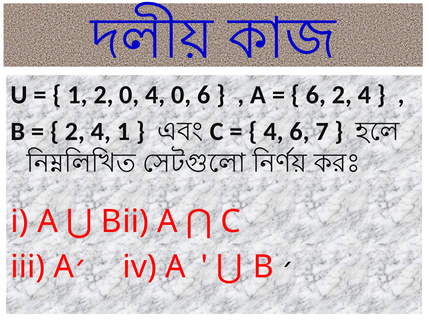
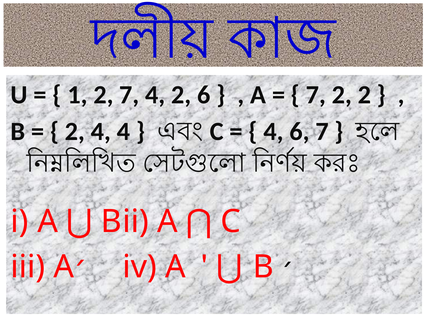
2 0: 0 -> 7 (129, 95)
4 0: 0 -> 2 (181, 95)
6: 6 -> 7 (316, 95)
4: 4 -> 2 (364, 95)
4 1: 1 -> 4 (124, 131)
